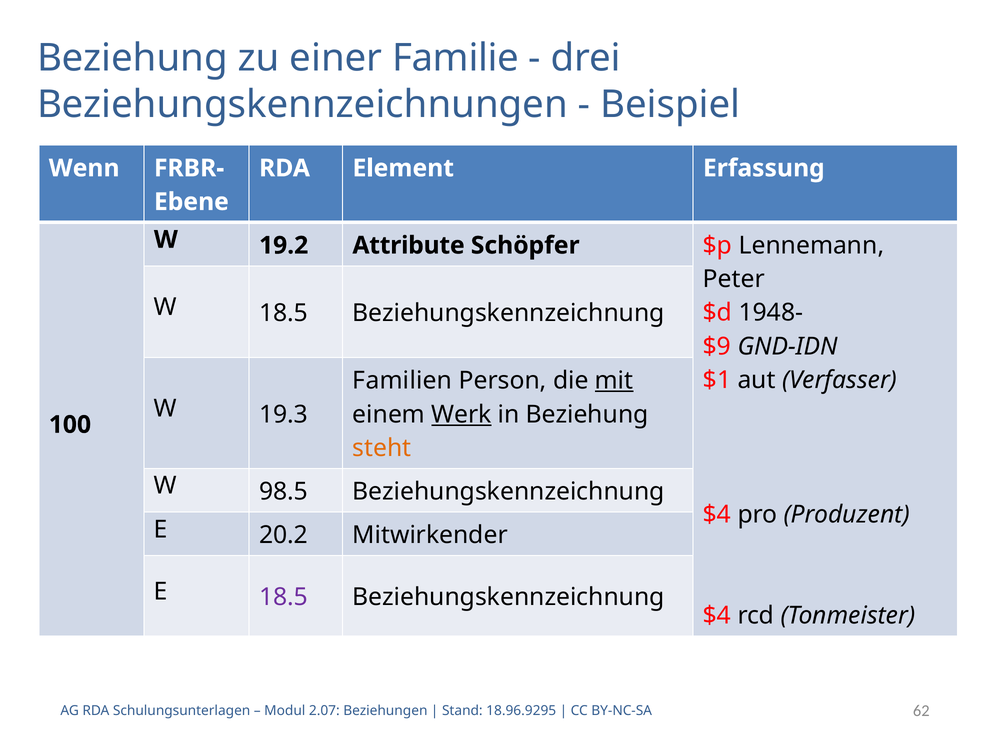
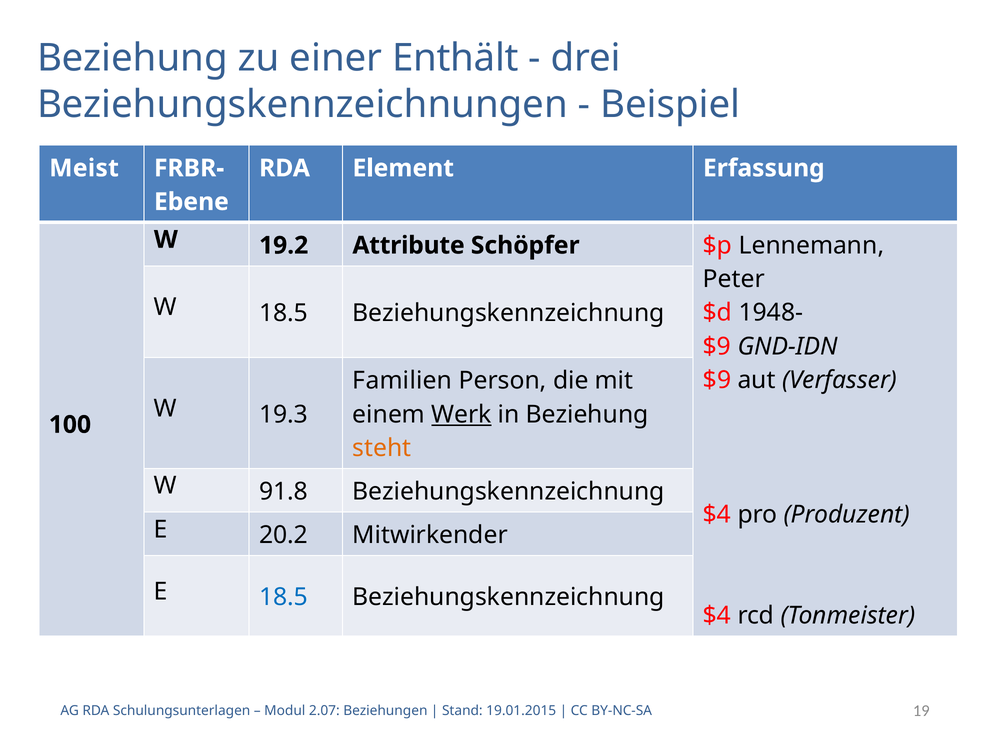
Familie: Familie -> Enthält (455, 58)
Wenn: Wenn -> Meist (84, 168)
$1: $1 -> $9 (717, 380)
mit underline: present -> none (614, 381)
98.5: 98.5 -> 91.8 (284, 491)
18.5 colour: purple -> blue (284, 597)
18.96.9295: 18.96.9295 -> 19.01.2015 (521, 710)
62: 62 -> 19 (921, 710)
